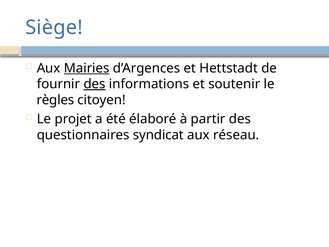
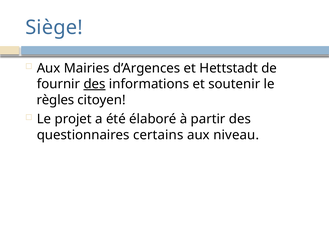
Mairies underline: present -> none (87, 68)
syndicat: syndicat -> certains (158, 135)
réseau: réseau -> niveau (236, 135)
